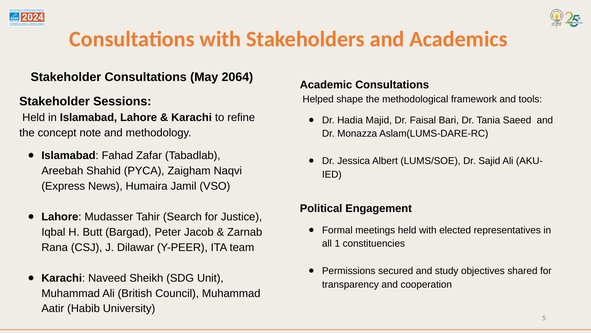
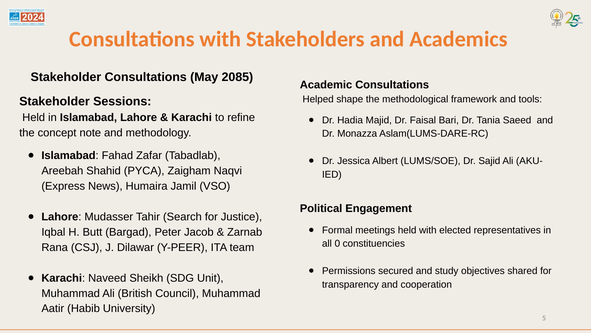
2064: 2064 -> 2085 (237, 77)
1: 1 -> 0 (337, 243)
